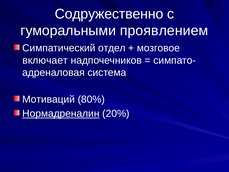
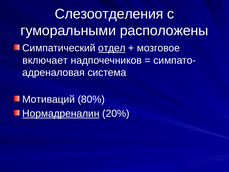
Содружественно: Содружественно -> Слезоотделения (109, 14)
проявлением: проявлением -> расположены (164, 31)
отдел underline: none -> present (112, 48)
